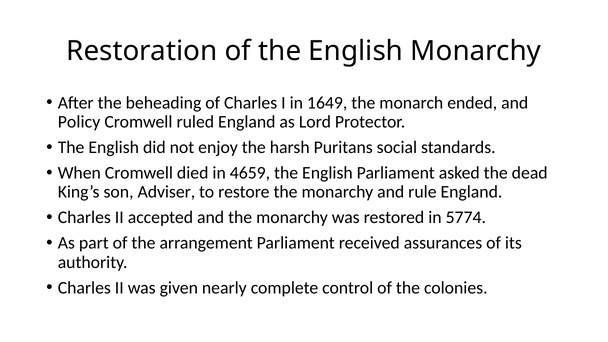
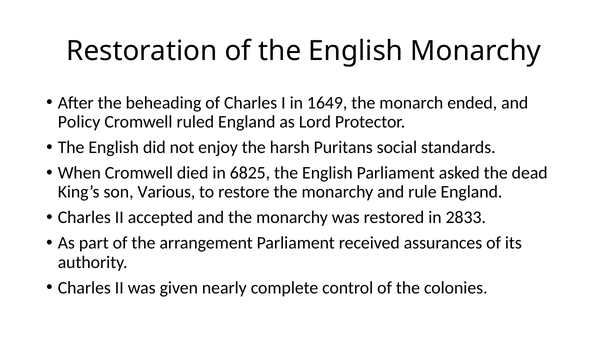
4659: 4659 -> 6825 (250, 173)
Adviser: Adviser -> Various (166, 192)
5774: 5774 -> 2833 (466, 218)
